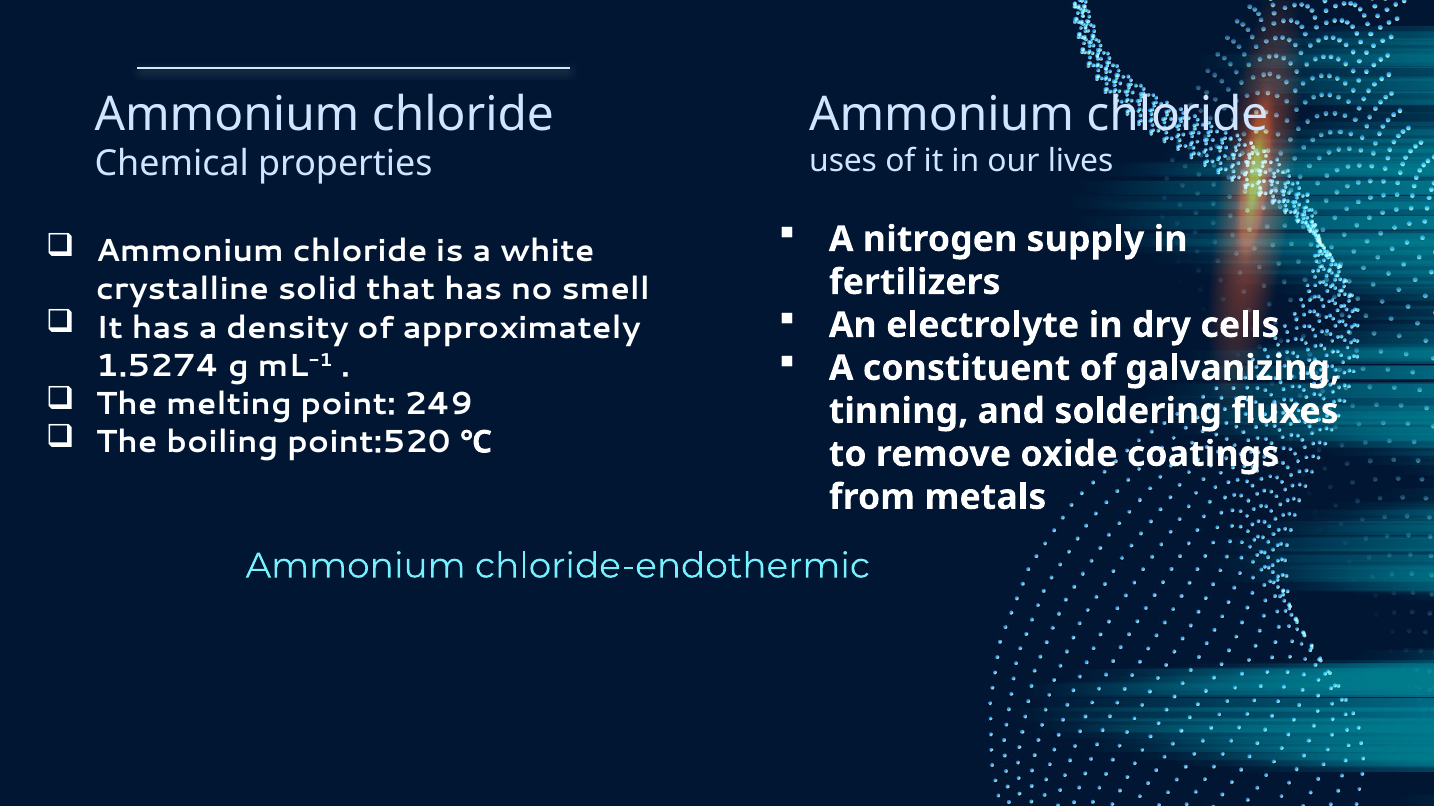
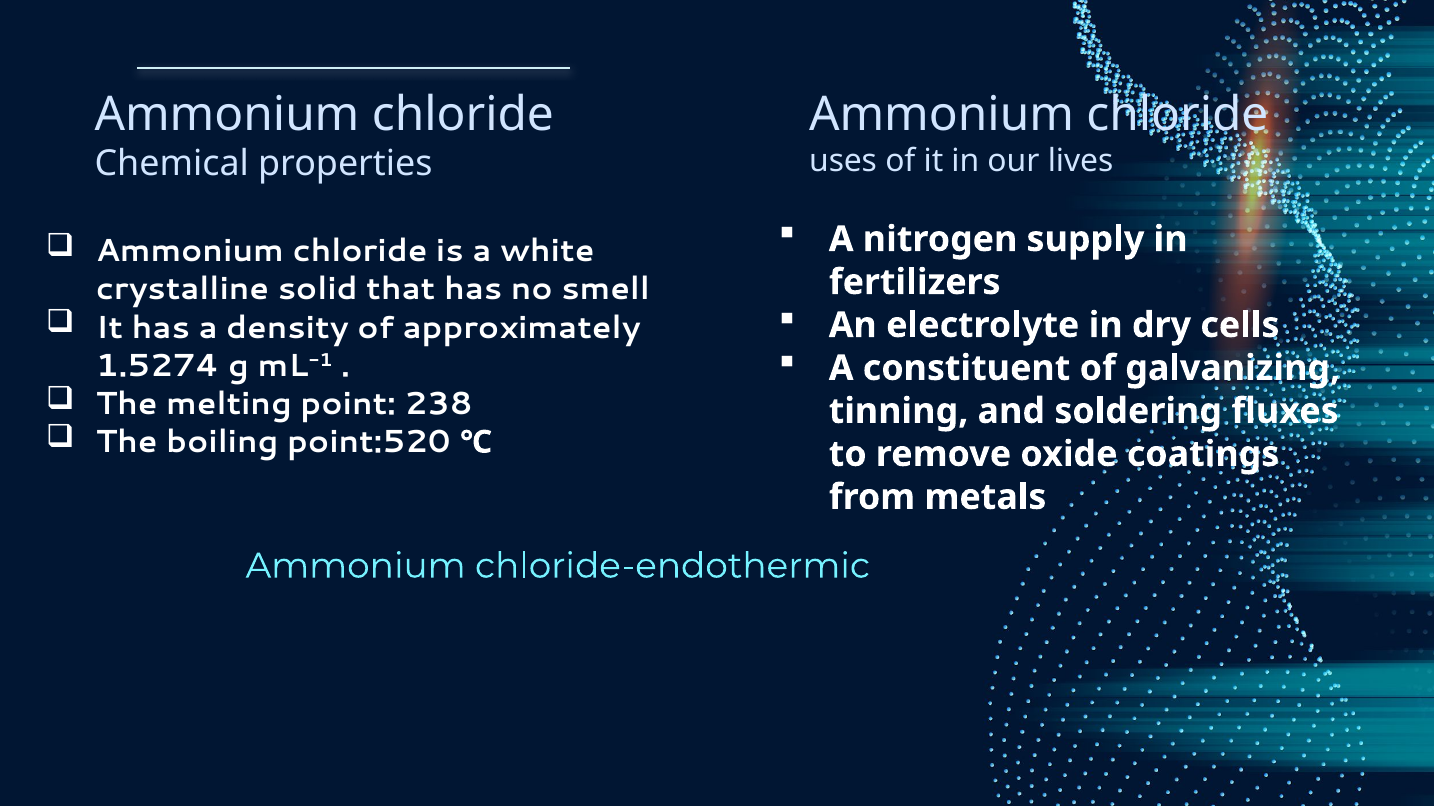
249: 249 -> 238 (439, 404)
